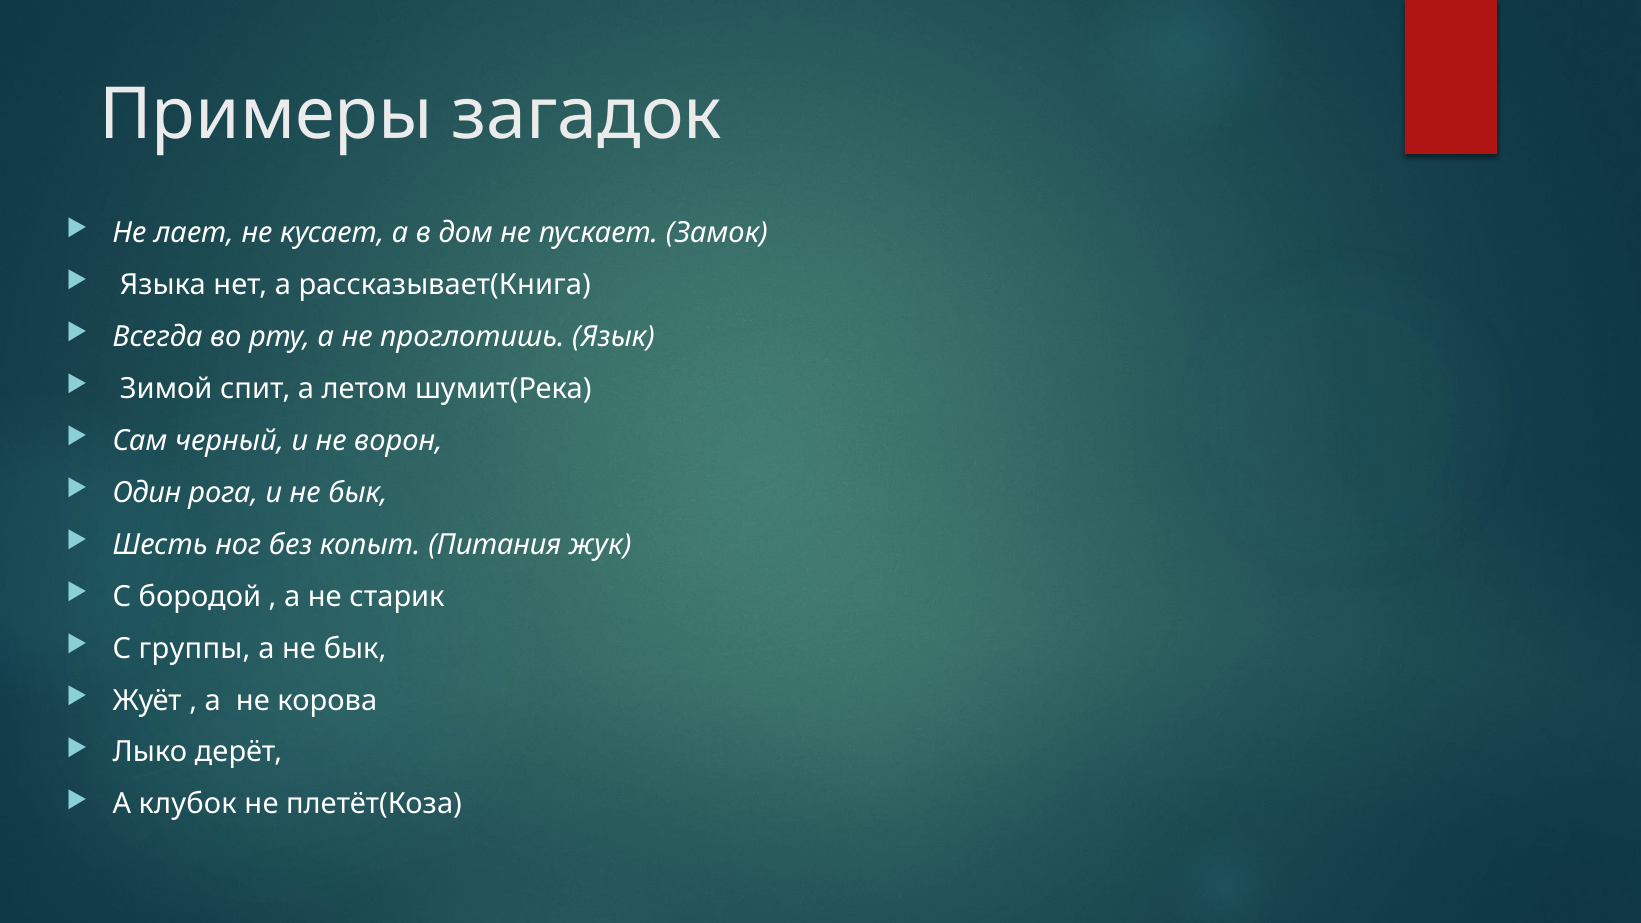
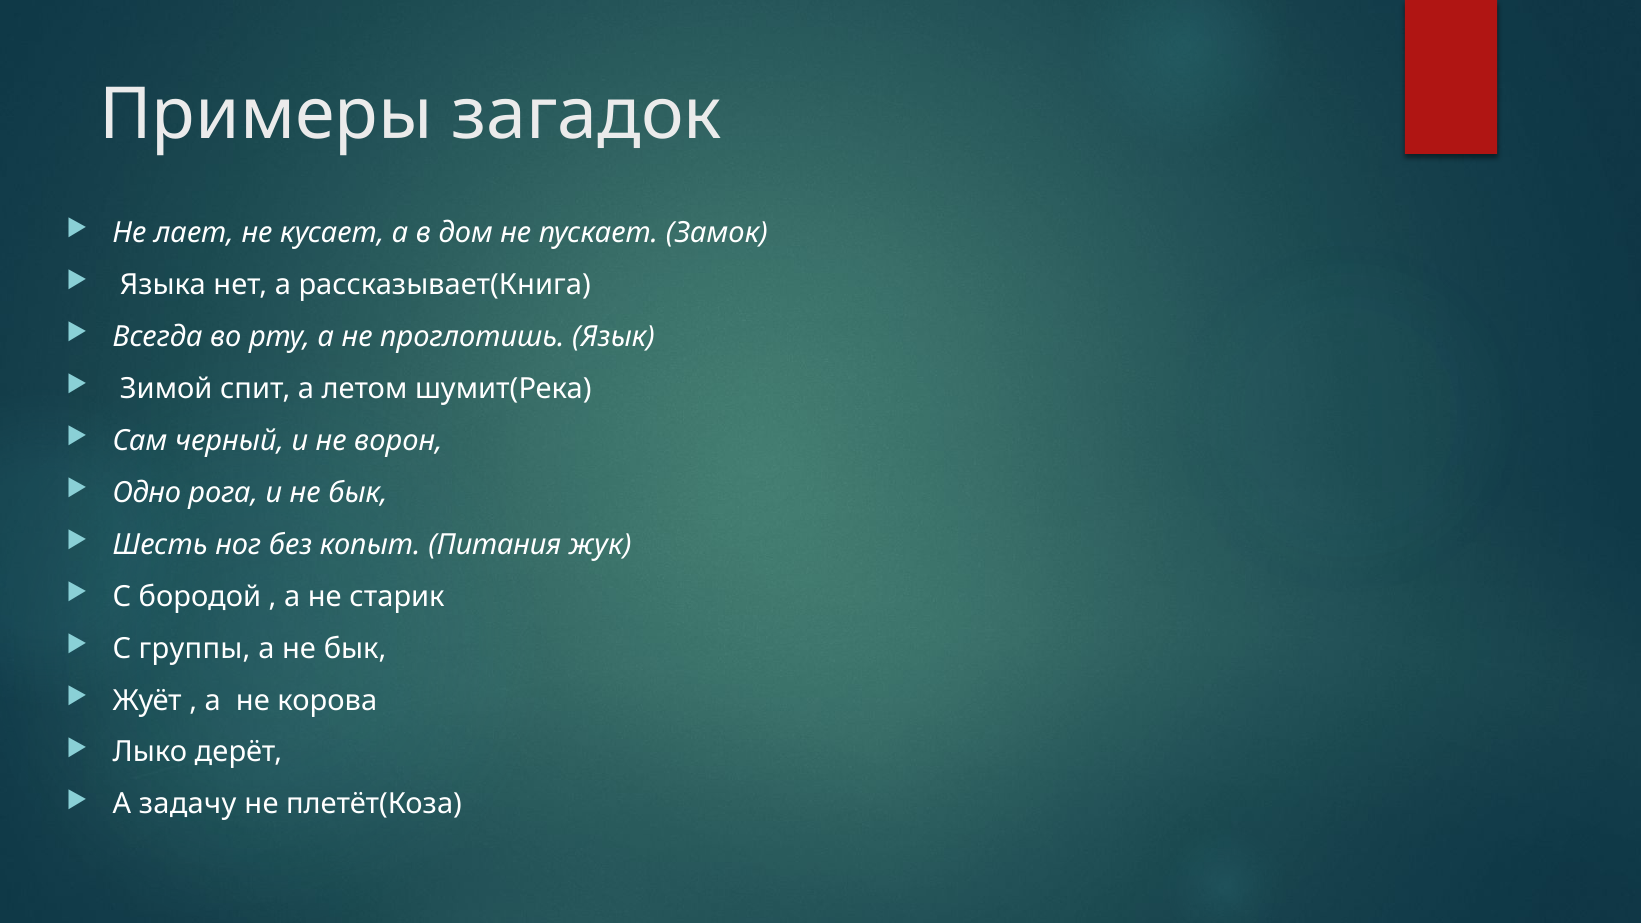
Один: Один -> Одно (147, 492)
клубок: клубок -> задачу (188, 804)
